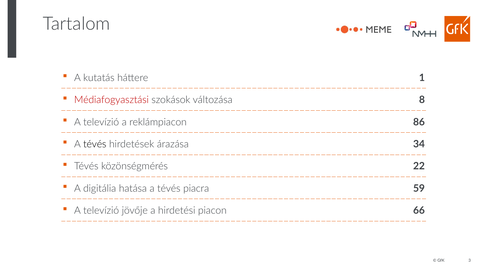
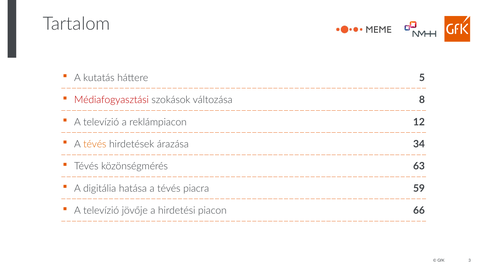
1: 1 -> 5 (422, 78)
86: 86 -> 12 (419, 122)
tévés colour: black -> orange (95, 144)
22: 22 -> 63 (419, 166)
